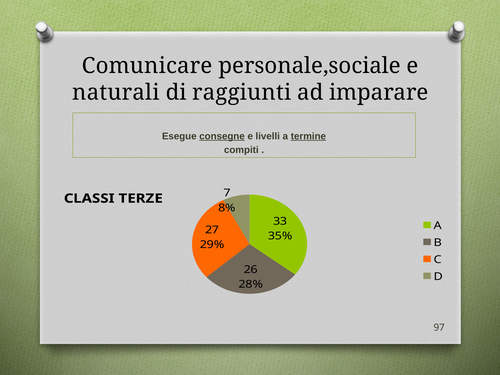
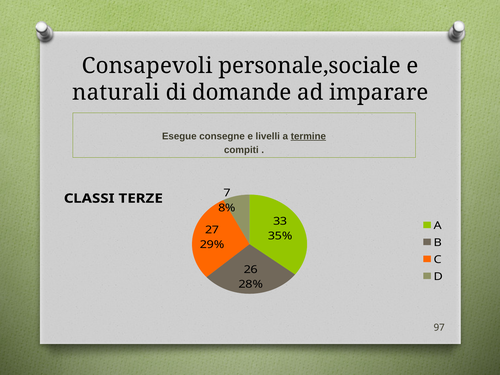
Comunicare: Comunicare -> Consapevoli (147, 66)
raggiunti: raggiunti -> domande (242, 92)
consegne underline: present -> none (222, 136)
